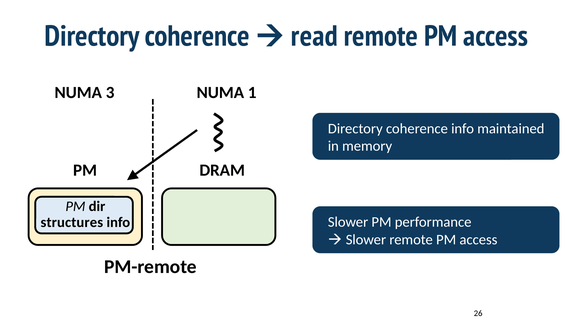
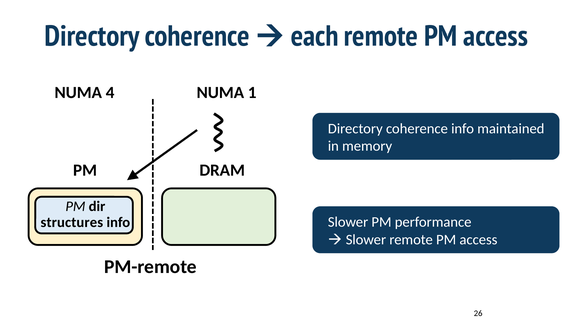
read: read -> each (315, 36)
3: 3 -> 4 (110, 93)
